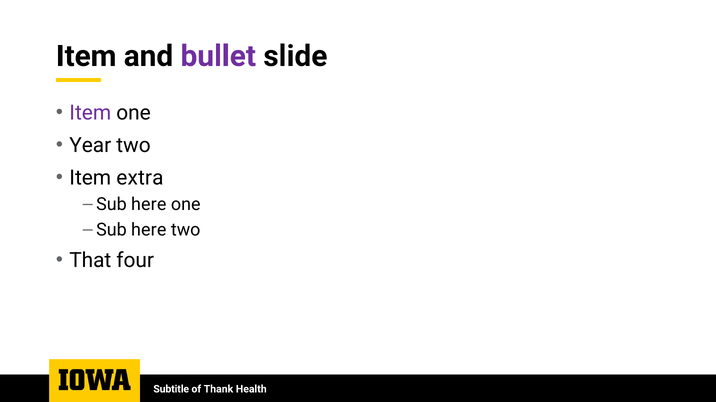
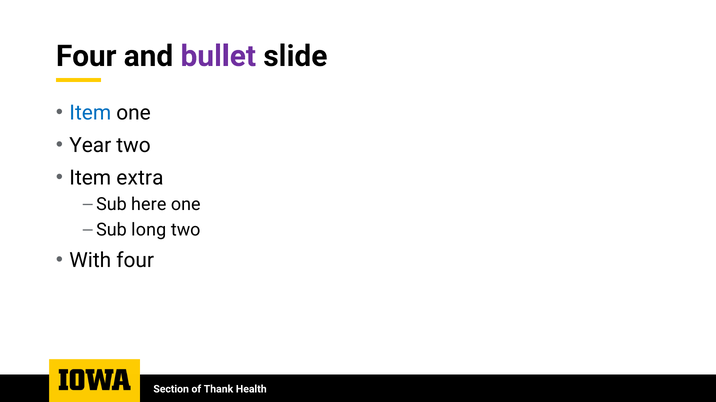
Item: Item -> Four (86, 56)
Item colour: purple -> blue (90, 113)
here: here -> long (149, 230)
That: That -> With (90, 261)
Subtitle: Subtitle -> Section (171, 390)
